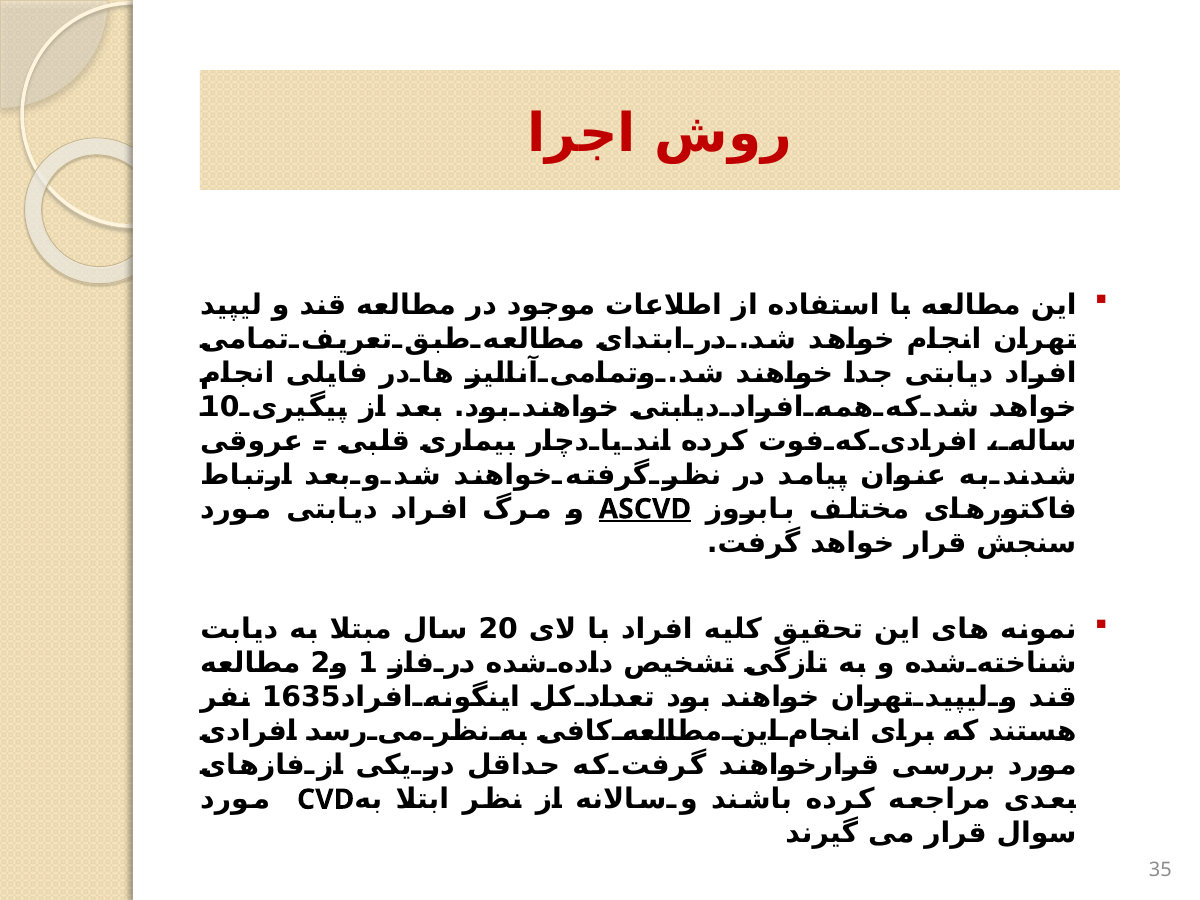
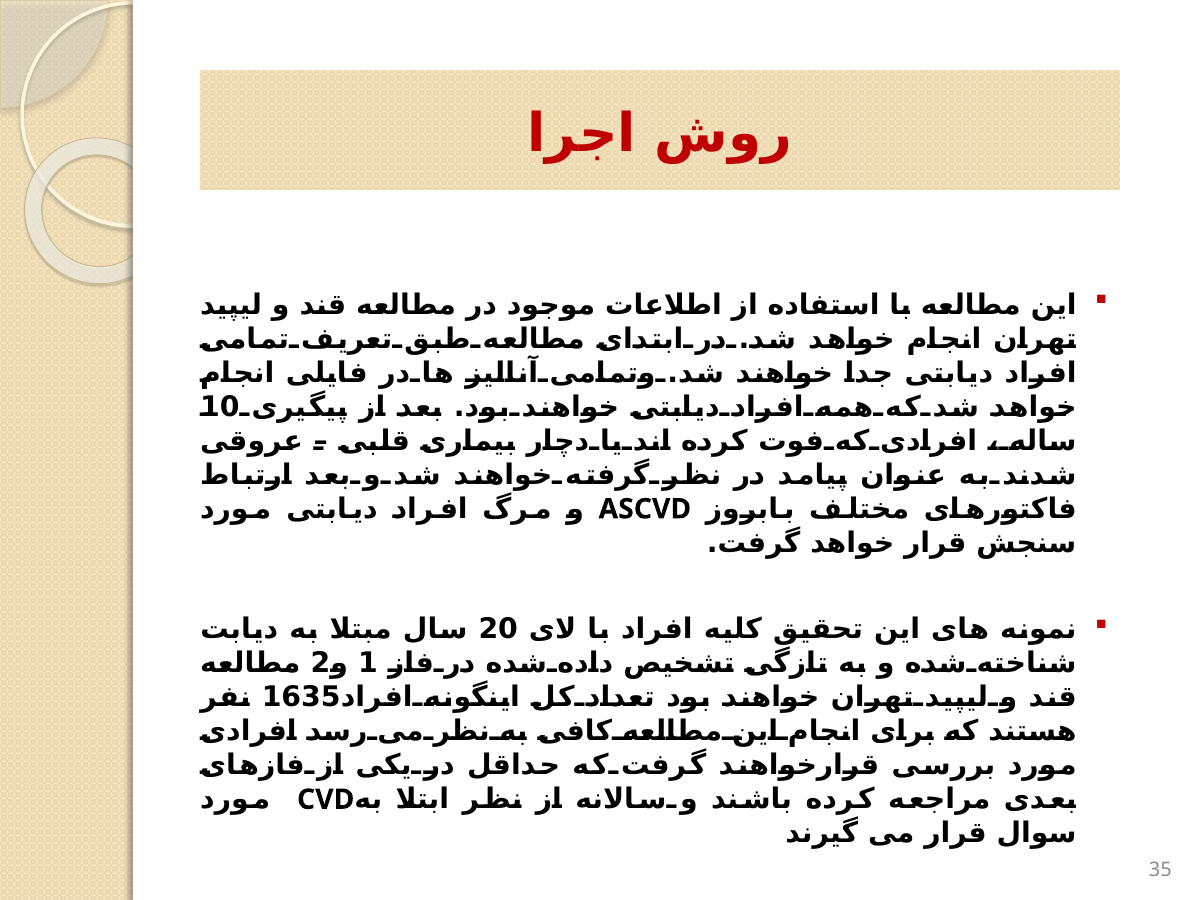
ASCVD underline: present -> none (645, 509)
